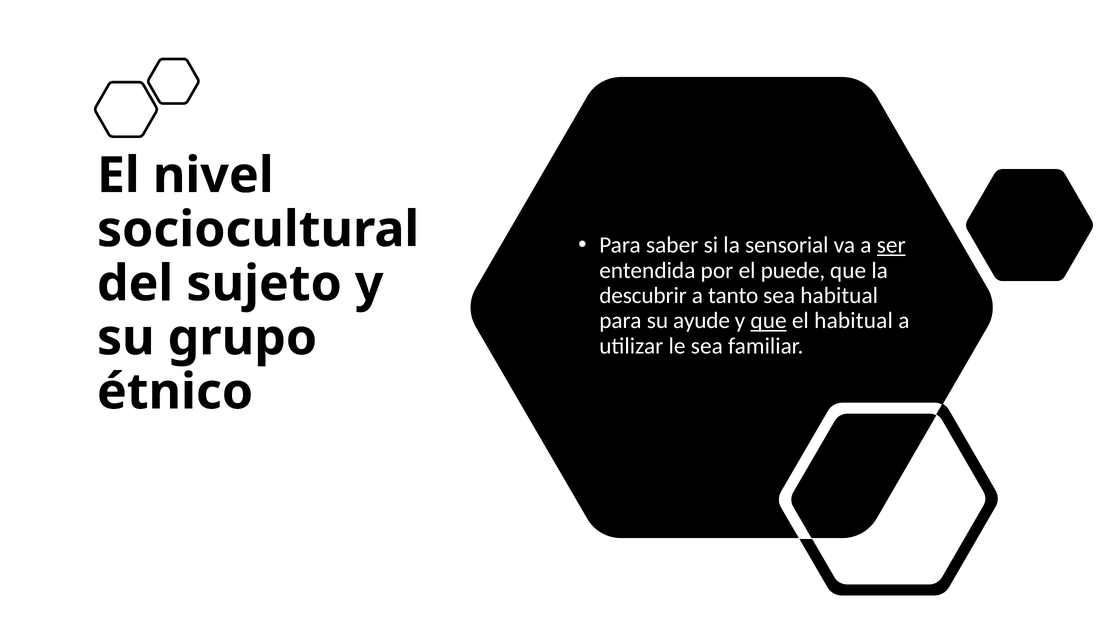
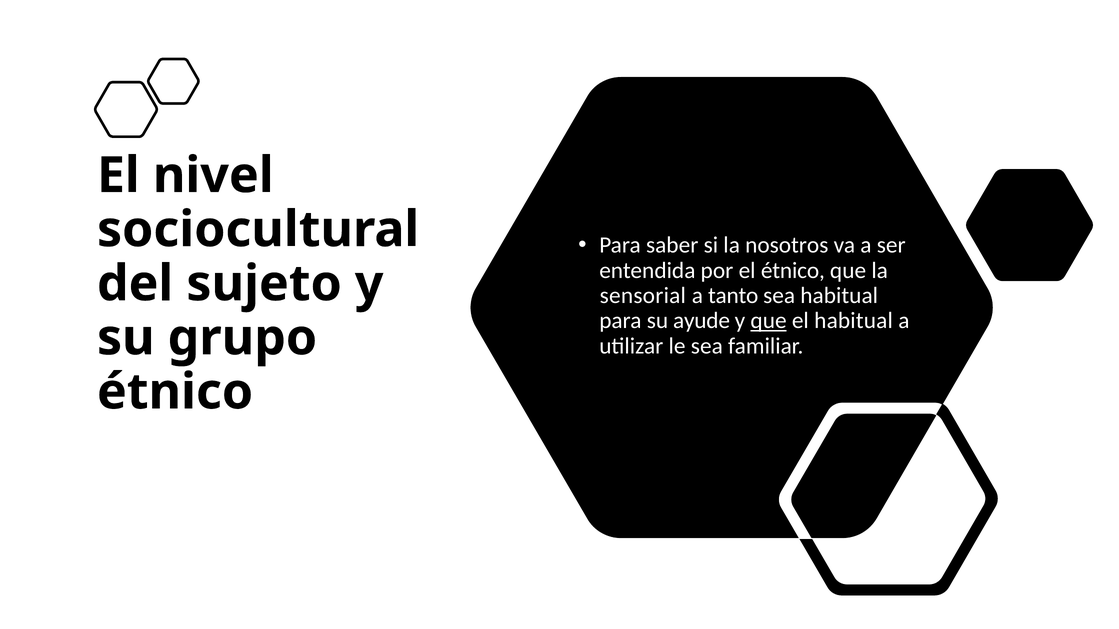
sensorial: sensorial -> nosotros (787, 245)
ser underline: present -> none (891, 245)
el puede: puede -> étnico (793, 271)
descubrir: descubrir -> sensorial (643, 296)
